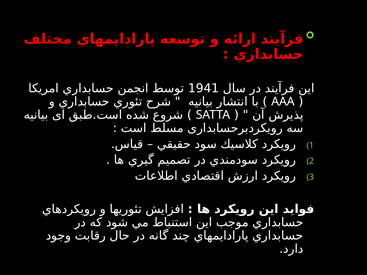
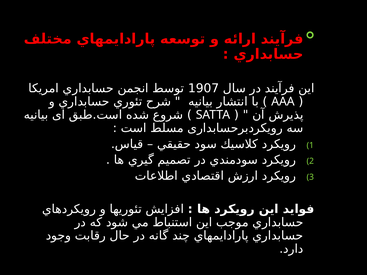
1941: 1941 -> 1907 (204, 89)
